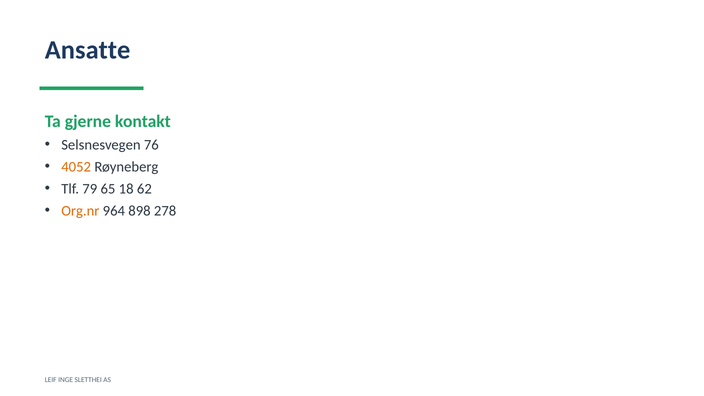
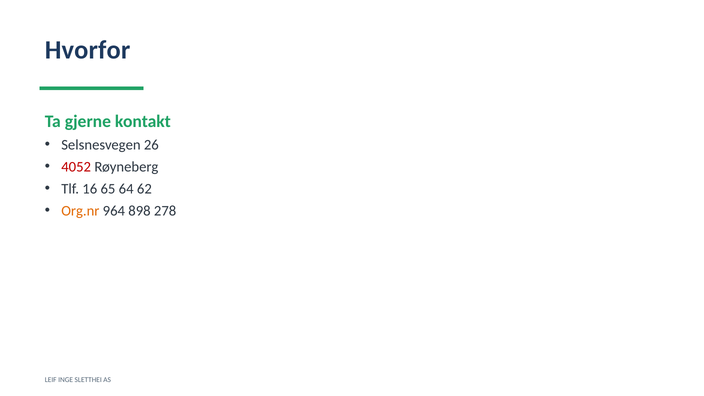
Ansatte: Ansatte -> Hvorfor (88, 50)
76: 76 -> 26 (151, 145)
4052 colour: orange -> red (76, 167)
79: 79 -> 16 (90, 189)
18: 18 -> 64 (126, 189)
